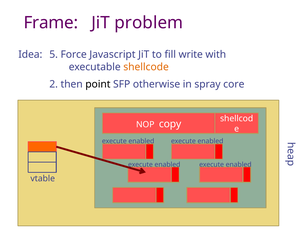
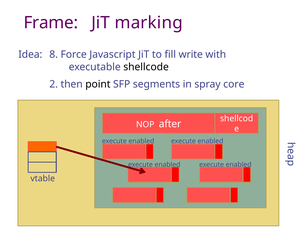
problem: problem -> marking (149, 23)
5: 5 -> 8 (54, 54)
shellcode colour: orange -> black (146, 67)
otherwise: otherwise -> segments (157, 84)
copy: copy -> after (170, 124)
